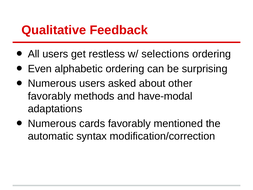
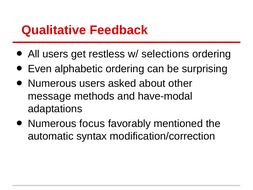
favorably: favorably -> message (49, 96)
cards: cards -> focus (92, 123)
